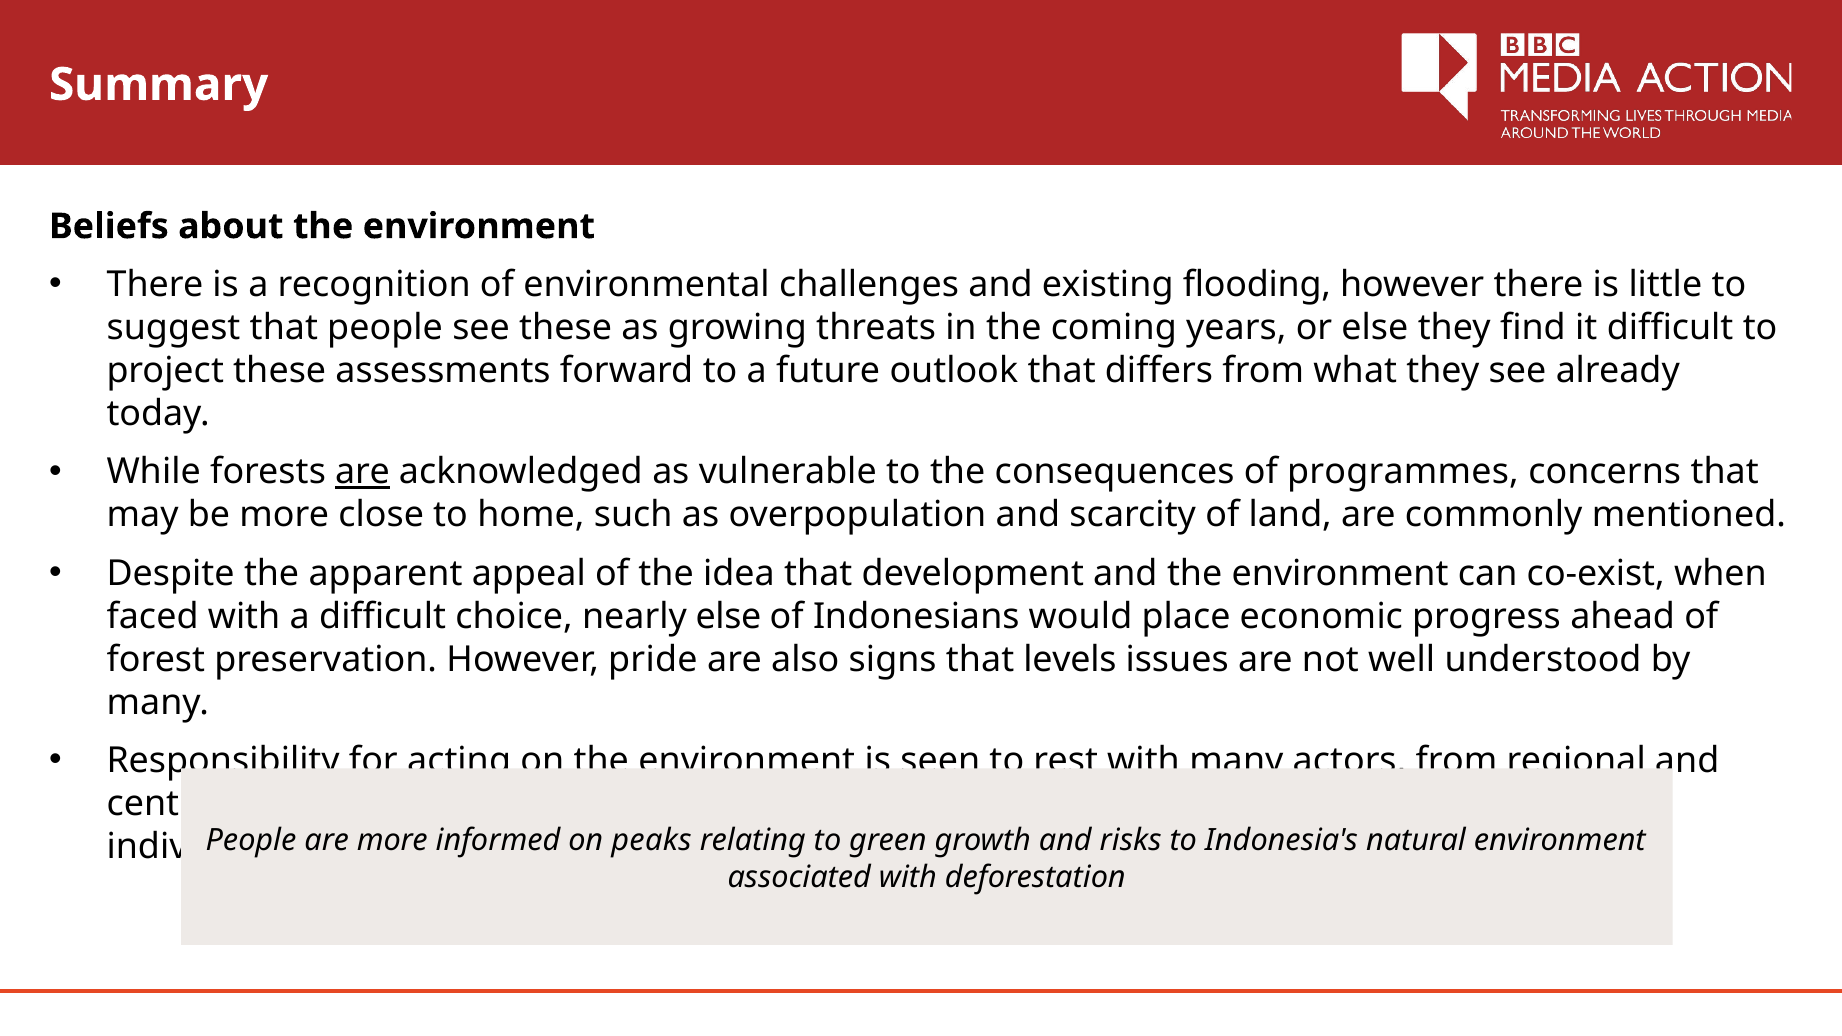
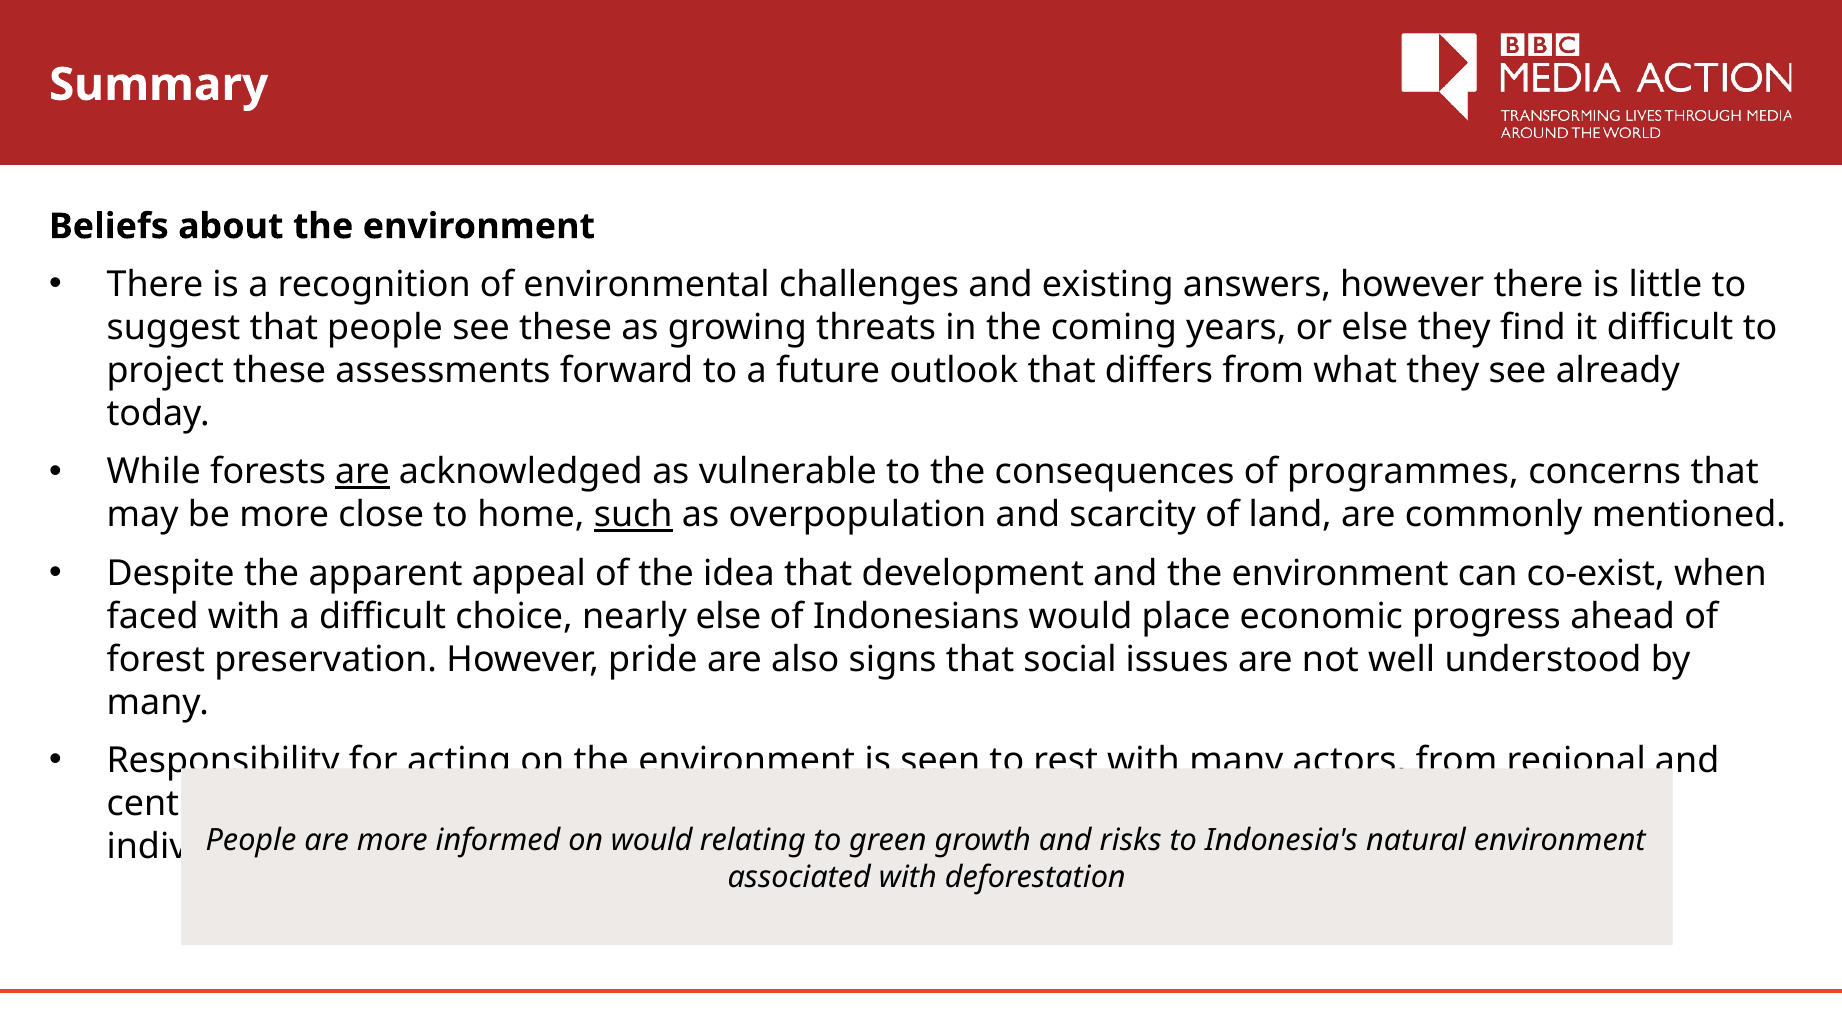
flooding: flooding -> answers (1257, 285)
such underline: none -> present (633, 515)
levels: levels -> social (1070, 660)
on peaks: peaks -> would (652, 840)
